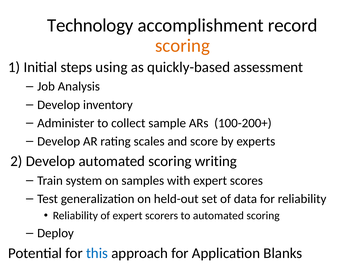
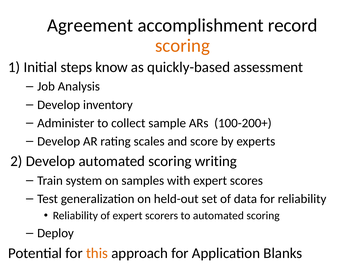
Technology: Technology -> Agreement (90, 25)
using: using -> know (112, 67)
this colour: blue -> orange (97, 253)
